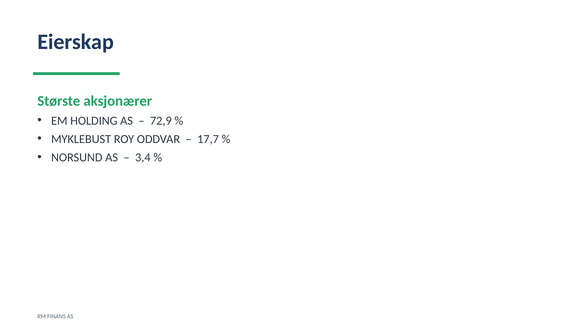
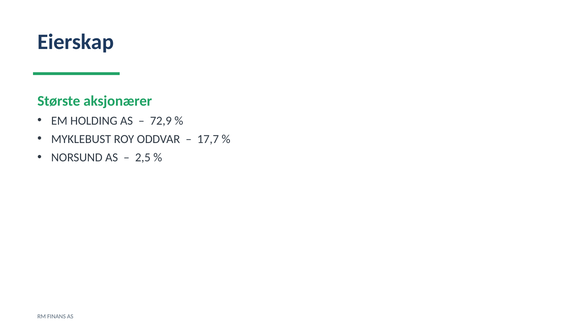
3,4: 3,4 -> 2,5 (143, 157)
